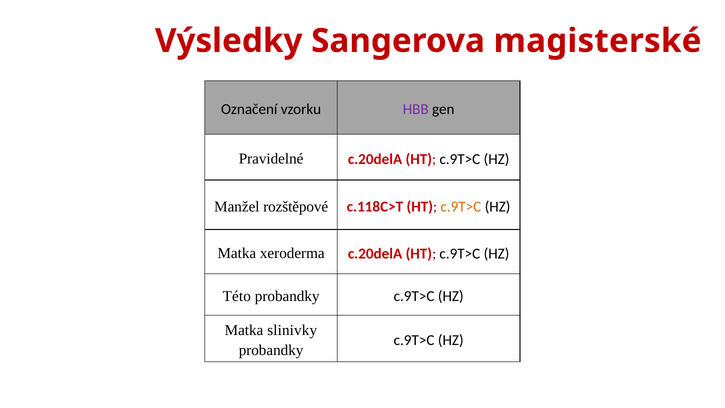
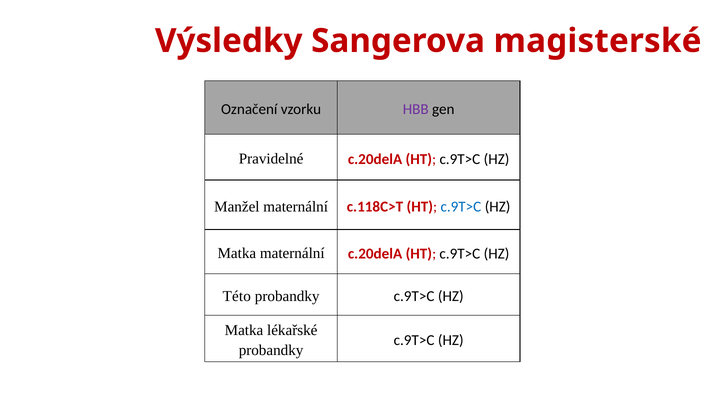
Manžel rozštěpové: rozštěpové -> maternální (296, 206)
c.9T>C colour: orange -> blue (461, 207)
Matka xeroderma: xeroderma -> maternální (292, 253)
slinivky: slinivky -> lékařské (292, 330)
